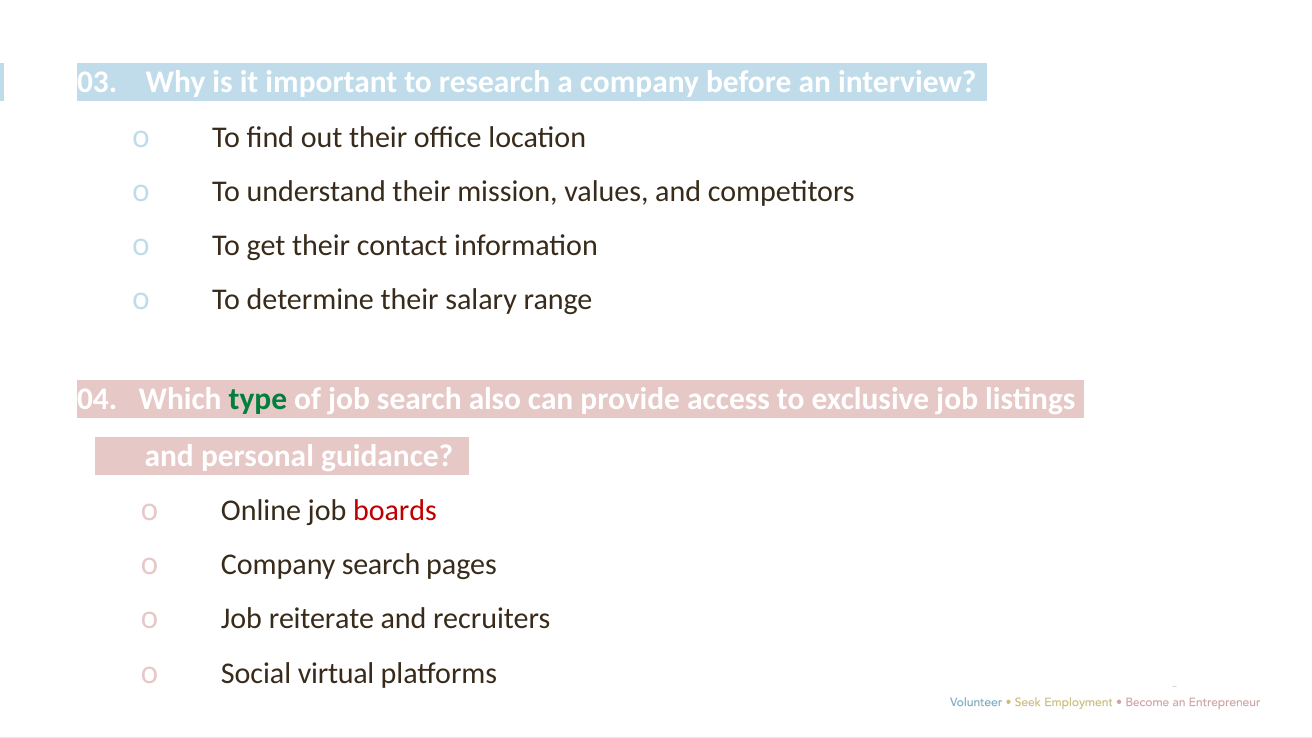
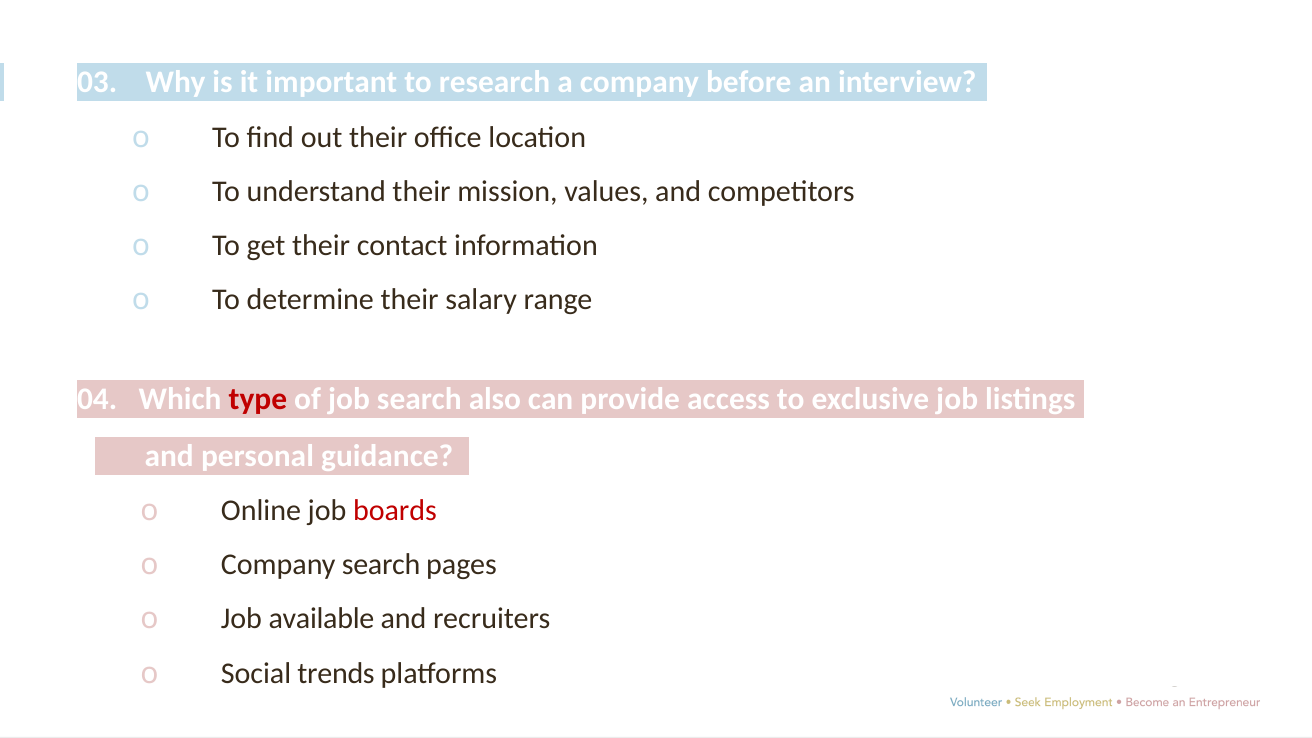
type colour: green -> red (258, 400)
reiterate: reiterate -> available (321, 619)
virtual: virtual -> trends (336, 673)
